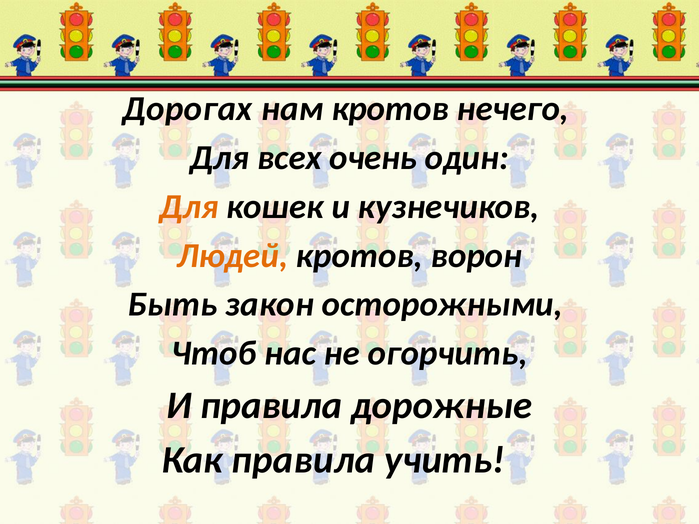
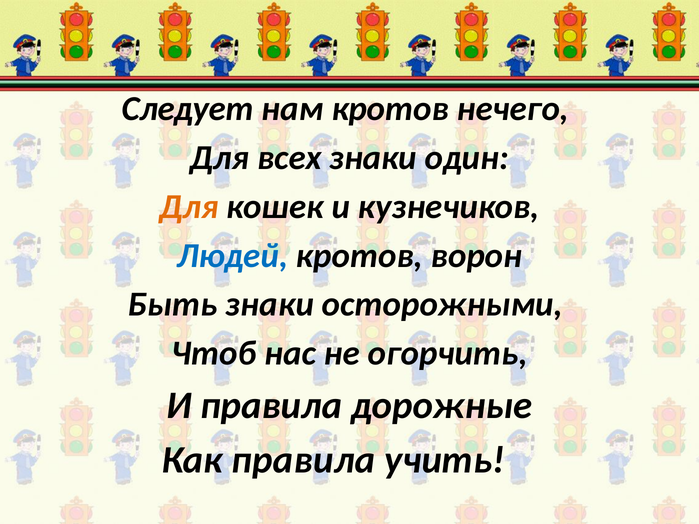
Дорогах: Дорогах -> Следует (188, 109)
всех очень: очень -> знаки (373, 158)
Людей colour: orange -> blue (232, 256)
Быть закон: закон -> знаки (270, 305)
